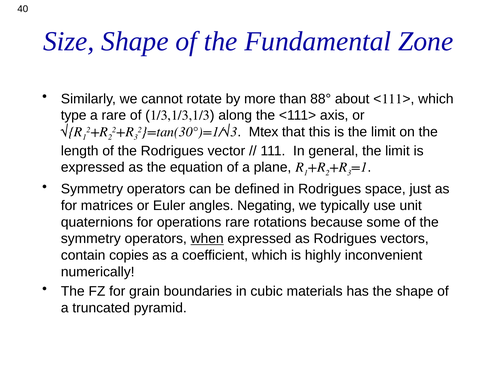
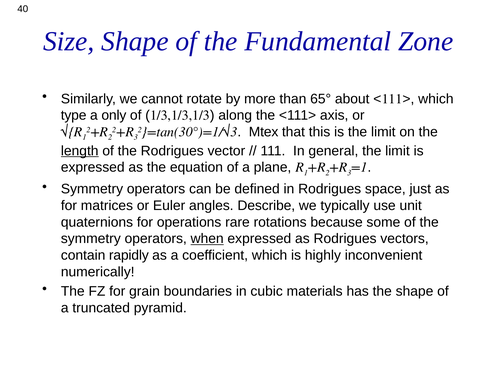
88°: 88° -> 65° (321, 99)
a rare: rare -> only (114, 115)
length underline: none -> present (80, 151)
Negating: Negating -> Describe (266, 205)
copies: copies -> rapidly (129, 255)
